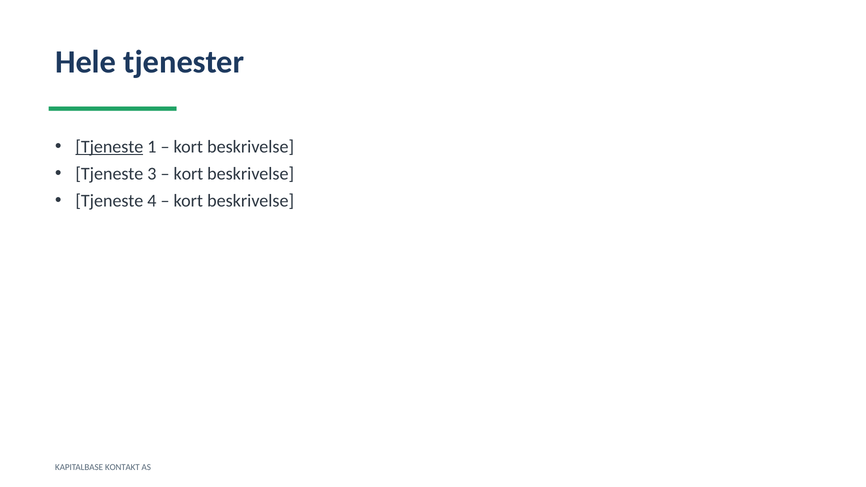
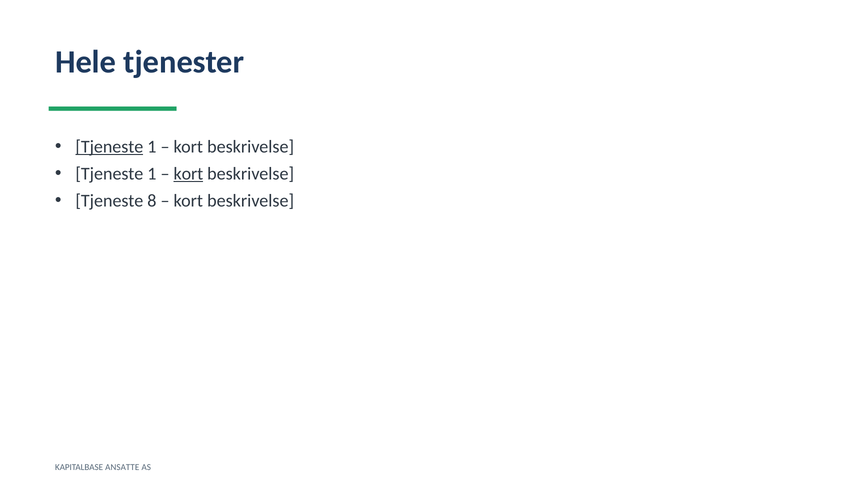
3: 3 -> 1 (152, 174)
kort underline: none -> present (188, 174)
4: 4 -> 8 (152, 201)
KONTAKT: KONTAKT -> ANSATTE (122, 467)
